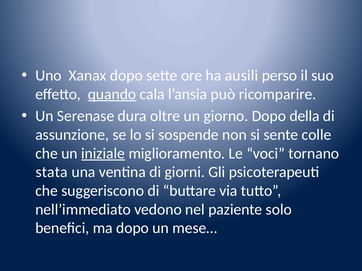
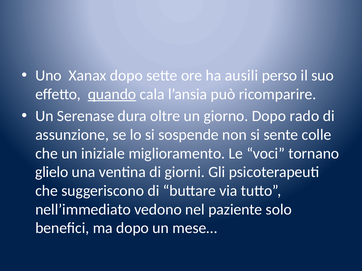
della: della -> rado (304, 116)
iniziale underline: present -> none (103, 154)
stata: stata -> glielo (52, 172)
